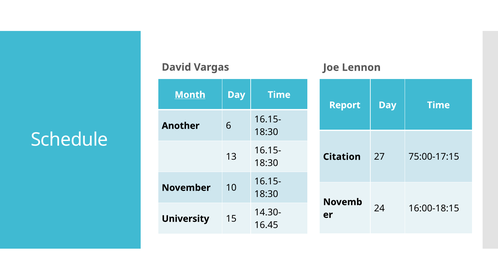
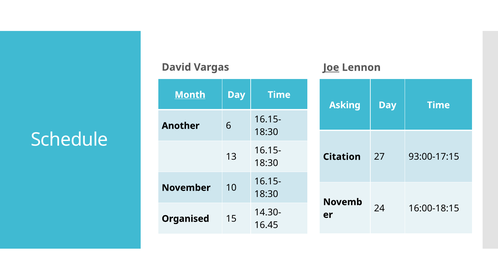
Joe underline: none -> present (331, 67)
Report: Report -> Asking (345, 105)
75:00-17:15: 75:00-17:15 -> 93:00-17:15 (434, 157)
University: University -> Organised (185, 219)
